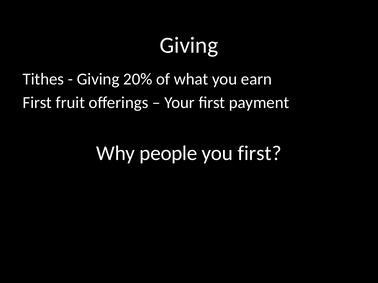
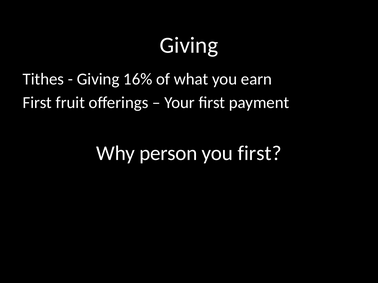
20%: 20% -> 16% (138, 79)
people: people -> person (168, 154)
